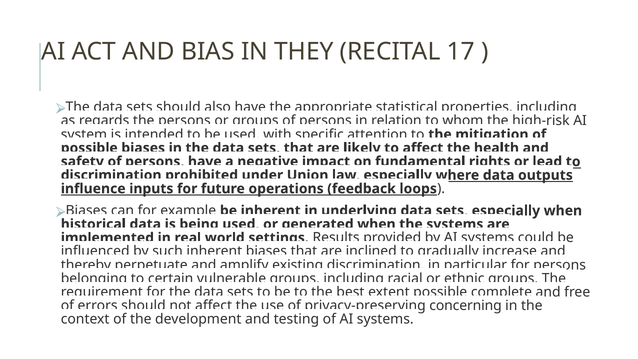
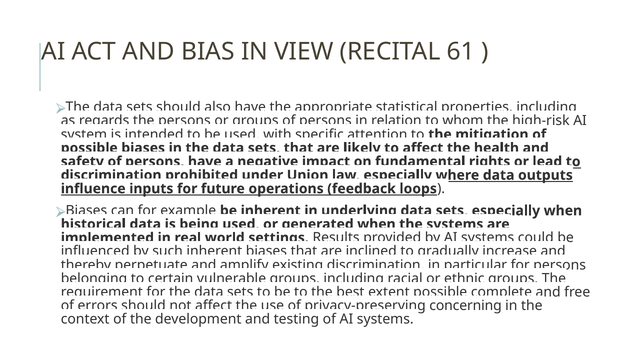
THEY: THEY -> VIEW (304, 52)
17: 17 -> 61 (461, 52)
